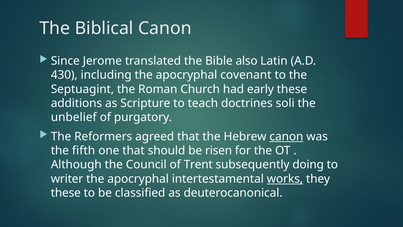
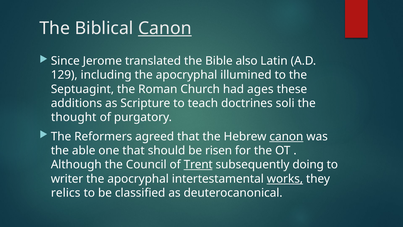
Canon underline: none -> present (165, 28)
430: 430 -> 129 (64, 75)
covenant: covenant -> illumined (246, 75)
early: early -> ages (260, 89)
unbelief: unbelief -> thought (74, 117)
fifth: fifth -> able (84, 150)
Trent underline: none -> present (198, 164)
these: these -> relics (66, 193)
